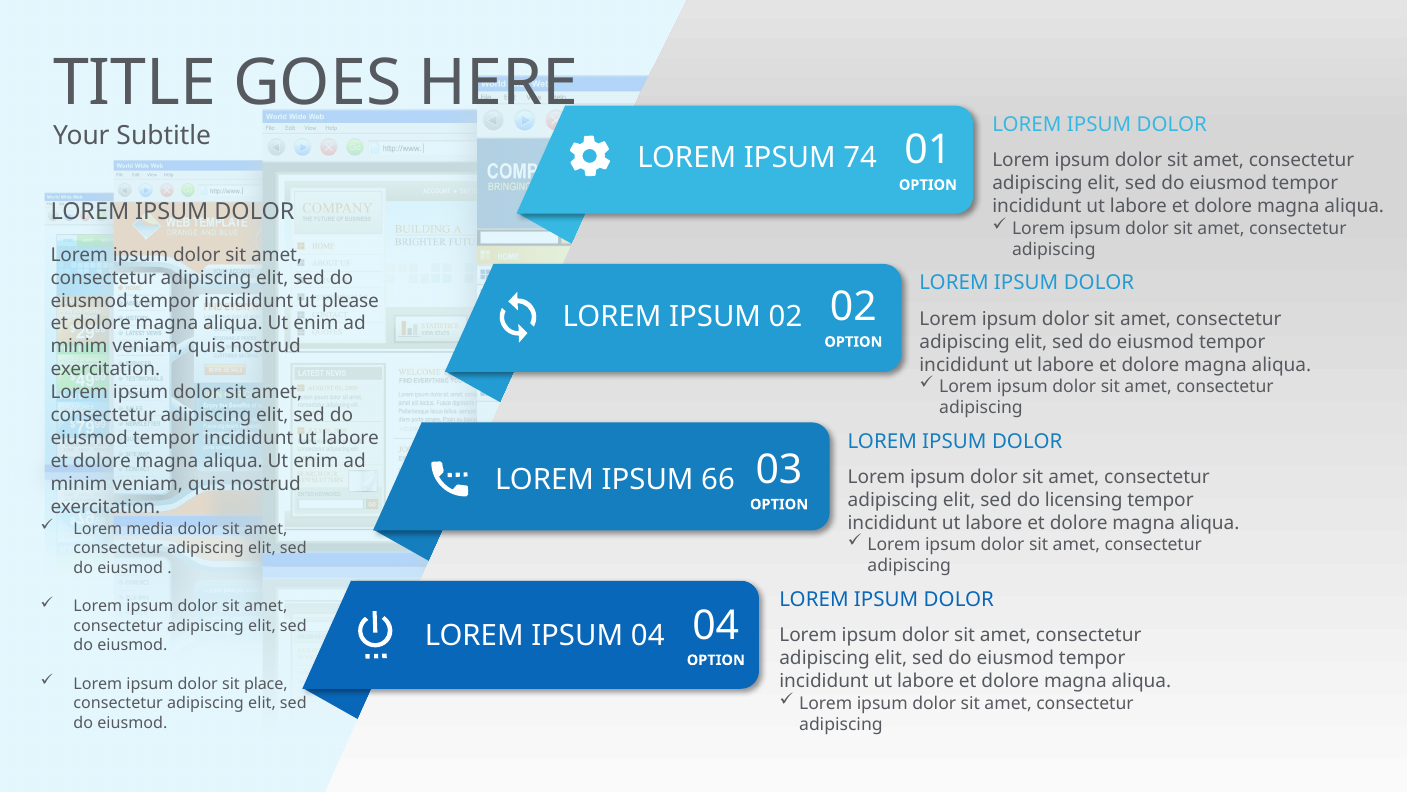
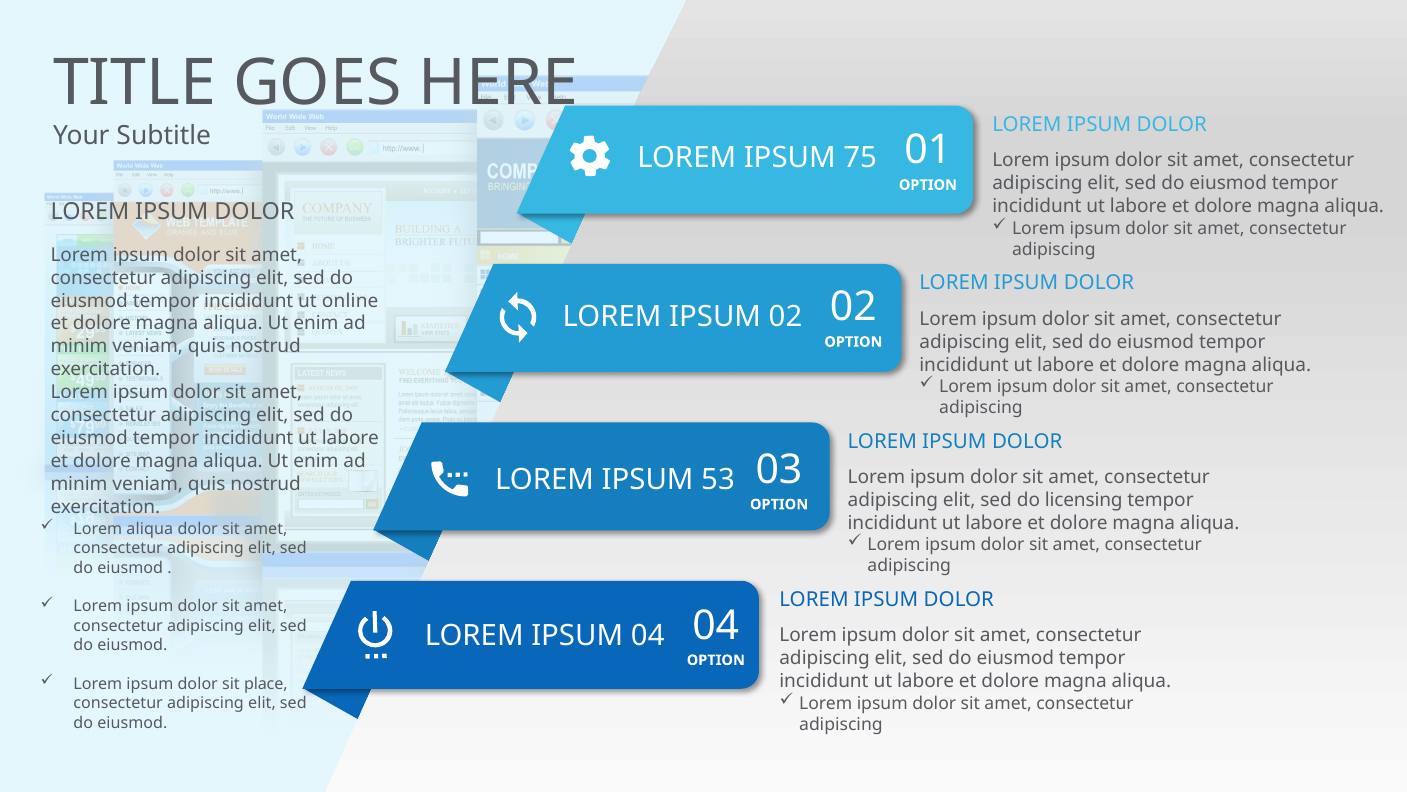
74: 74 -> 75 (860, 157)
please: please -> online (350, 301)
66: 66 -> 53 (718, 479)
Lorem media: media -> aliqua (150, 529)
